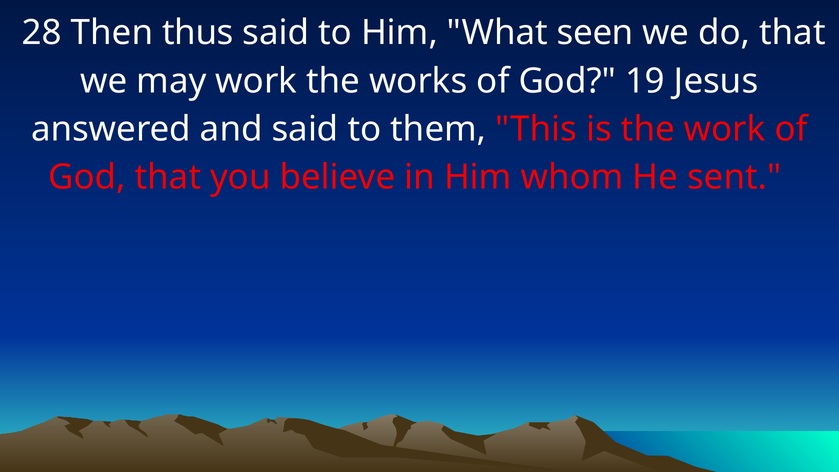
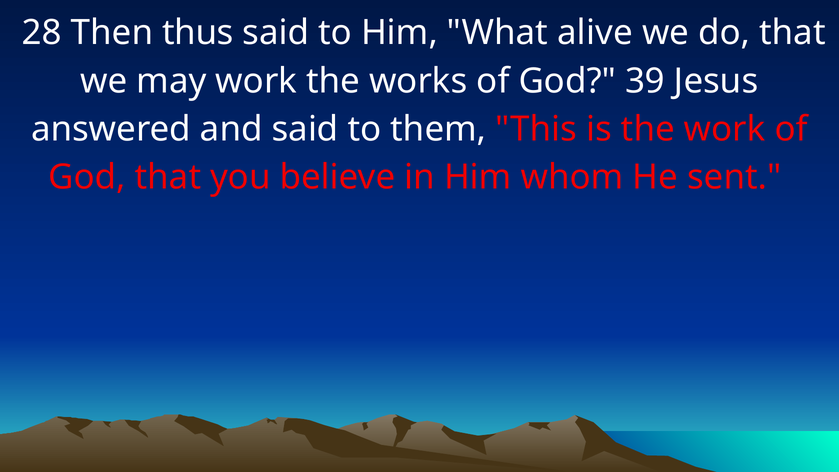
seen: seen -> alive (595, 33)
19: 19 -> 39 (645, 81)
